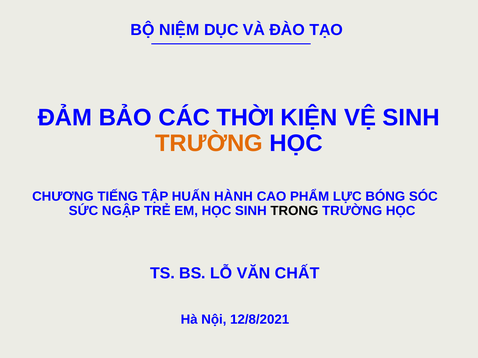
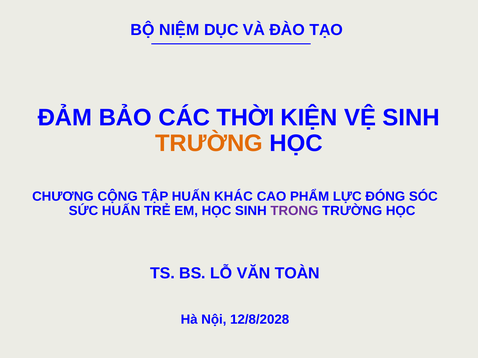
TIẾNG: TIẾNG -> CỘNG (118, 197)
HÀNH: HÀNH -> KHÁC (233, 197)
BÓNG: BÓNG -> ĐÓNG (385, 197)
SỨC NGẬP: NGẬP -> HUẤN (121, 211)
TRONG colour: black -> purple (294, 211)
CHẤT: CHẤT -> TOÀN (297, 274)
12/8/2021: 12/8/2021 -> 12/8/2028 (260, 320)
